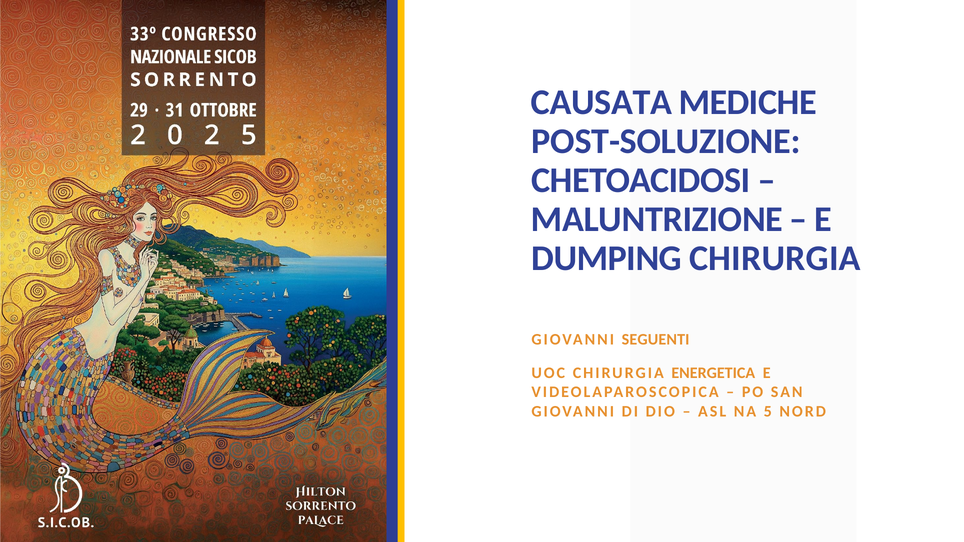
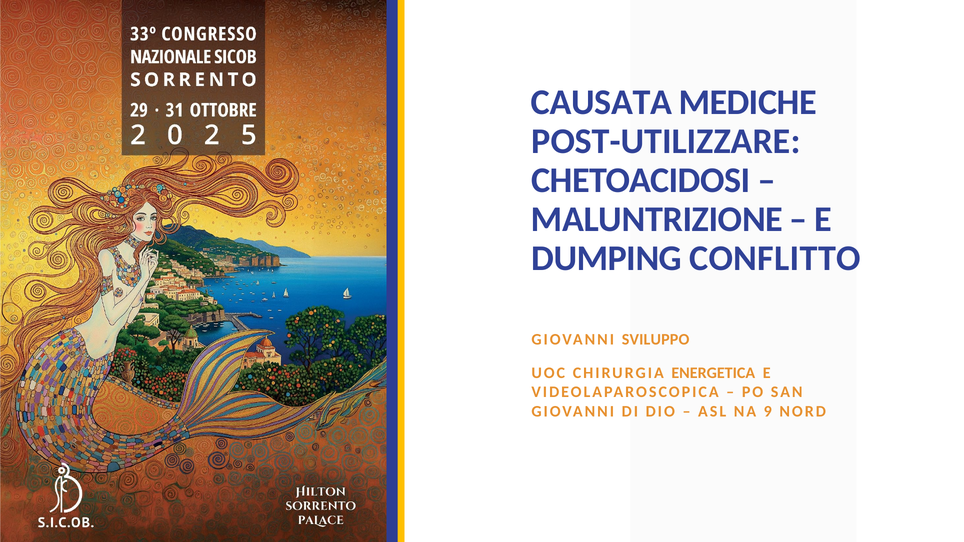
POST-SOLUZIONE: POST-SOLUZIONE -> POST-UTILIZZARE (666, 141)
DUMPING CHIRURGIA: CHIRURGIA -> CONFLITTO (775, 258)
SEGUENTI: SEGUENTI -> SVILUPPO (656, 340)
5: 5 -> 9 (768, 412)
